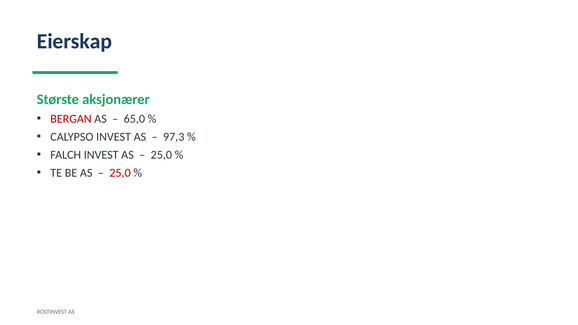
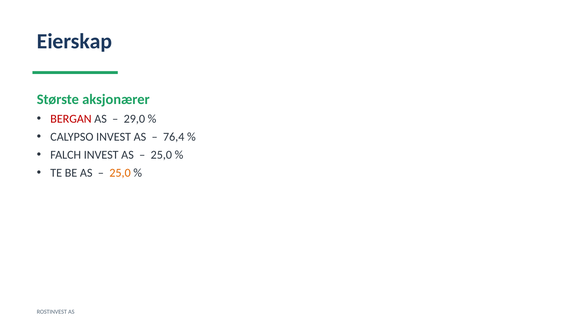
65,0: 65,0 -> 29,0 (134, 119)
97,3: 97,3 -> 76,4 (174, 137)
25,0 colour: red -> orange (120, 173)
